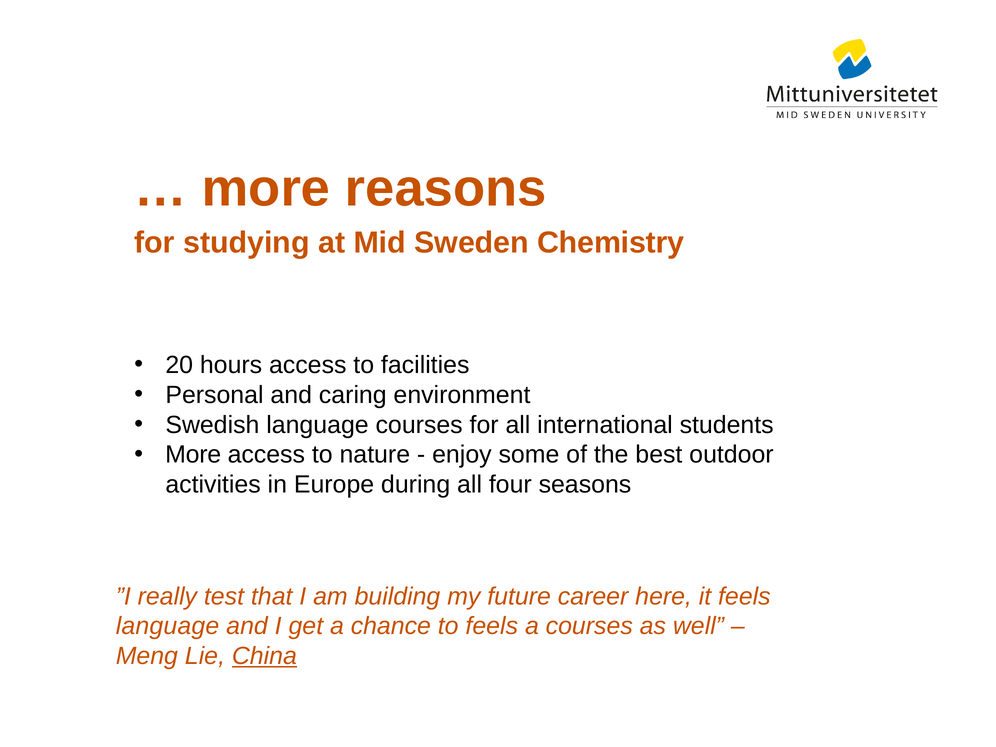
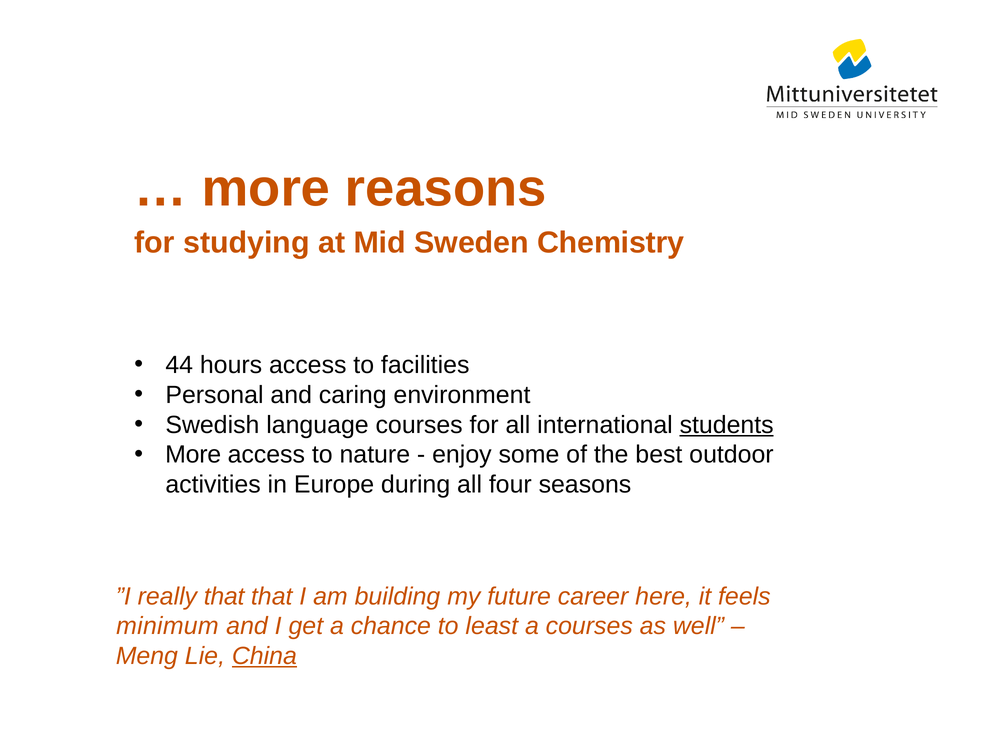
20: 20 -> 44 (179, 365)
students underline: none -> present (727, 425)
really test: test -> that (224, 596)
language: language -> minimum (167, 626)
to feels: feels -> least (492, 626)
